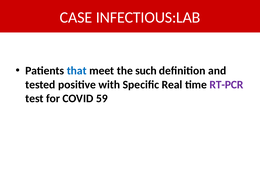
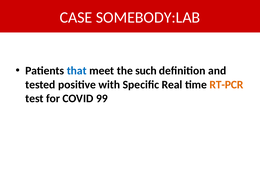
INFECTIOUS:LAB: INFECTIOUS:LAB -> SOMEBODY:LAB (148, 17)
RT-PCR colour: purple -> orange (227, 85)
59: 59 -> 99 (102, 98)
